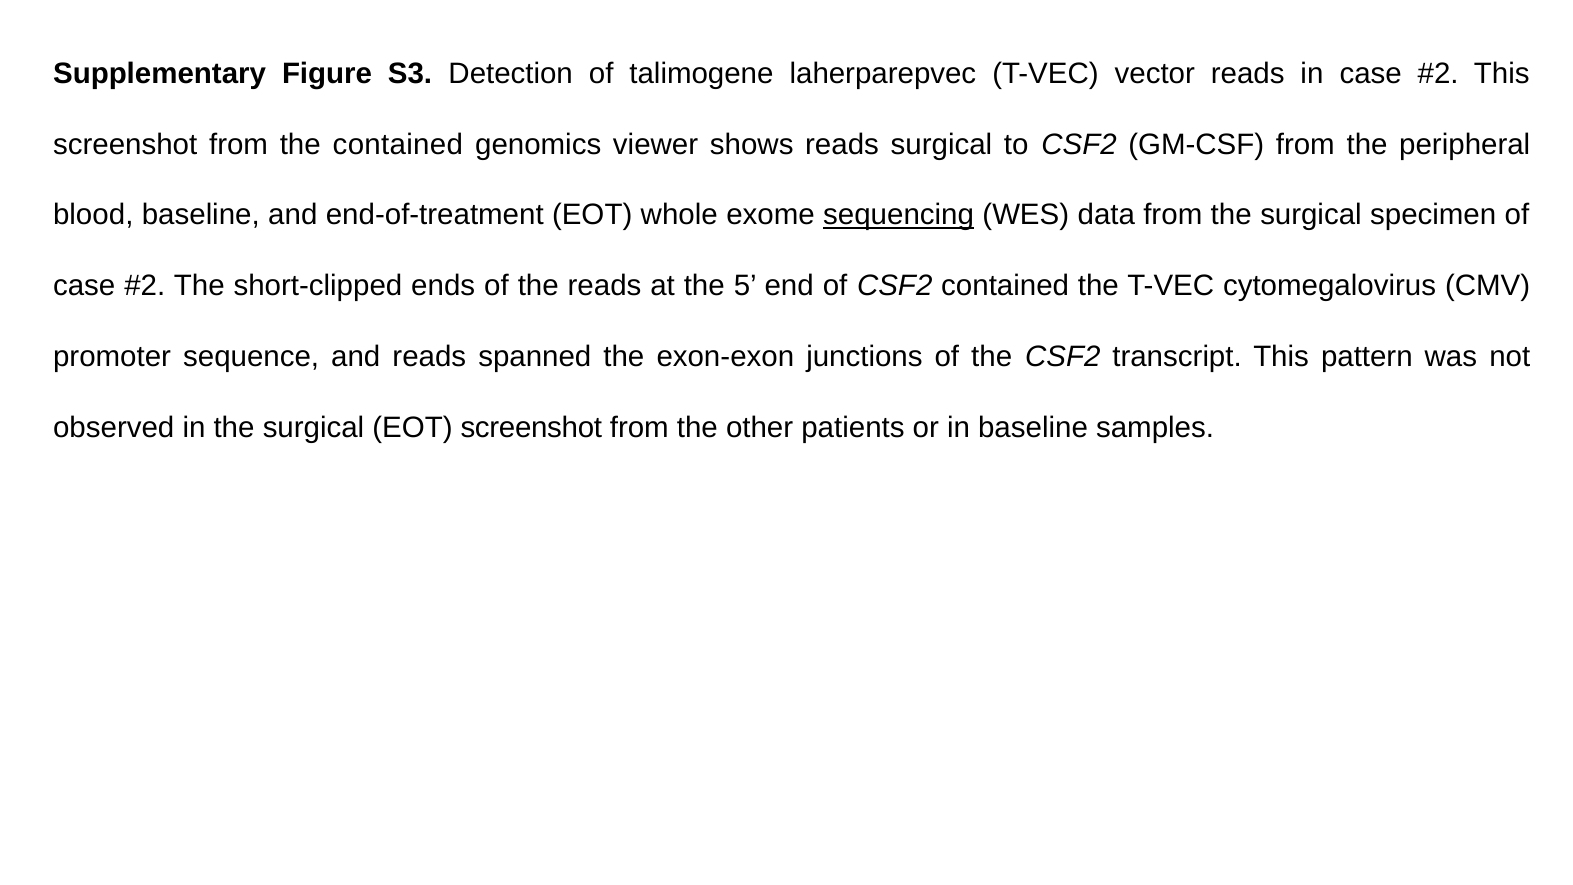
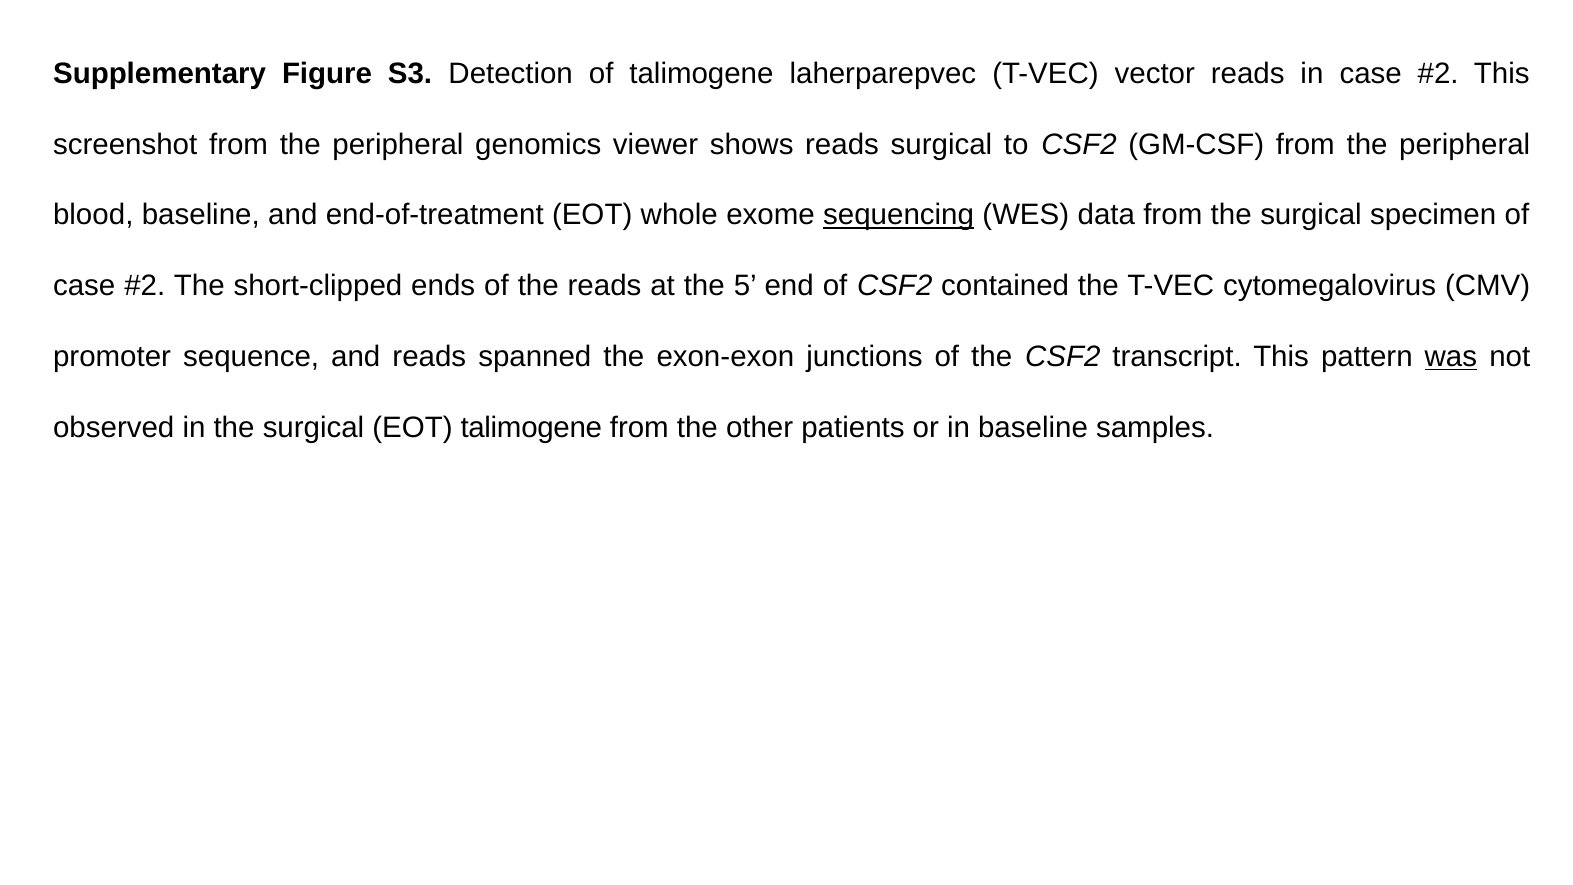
screenshot from the contained: contained -> peripheral (398, 144)
was underline: none -> present (1451, 357)
EOT screenshot: screenshot -> talimogene (531, 428)
